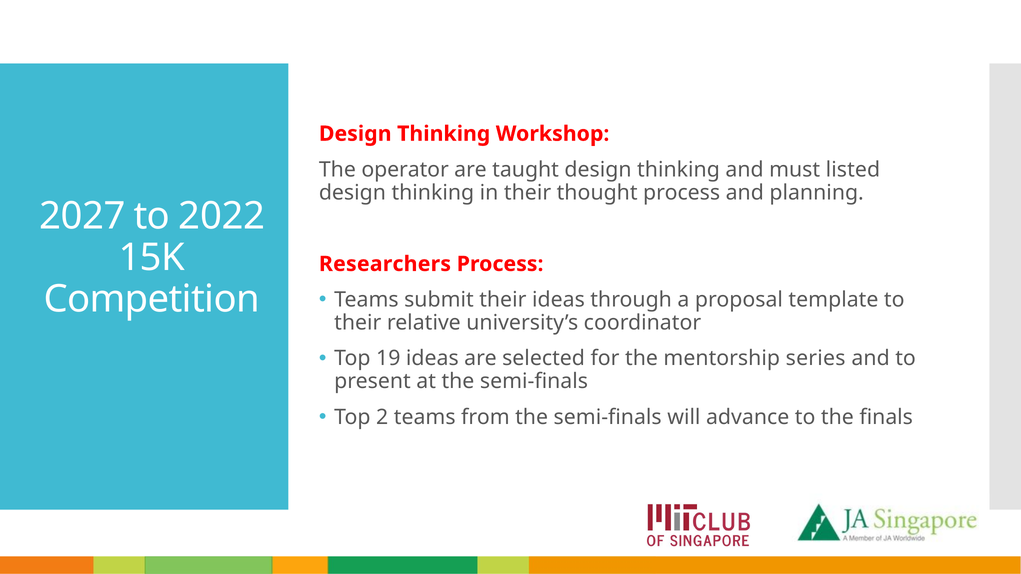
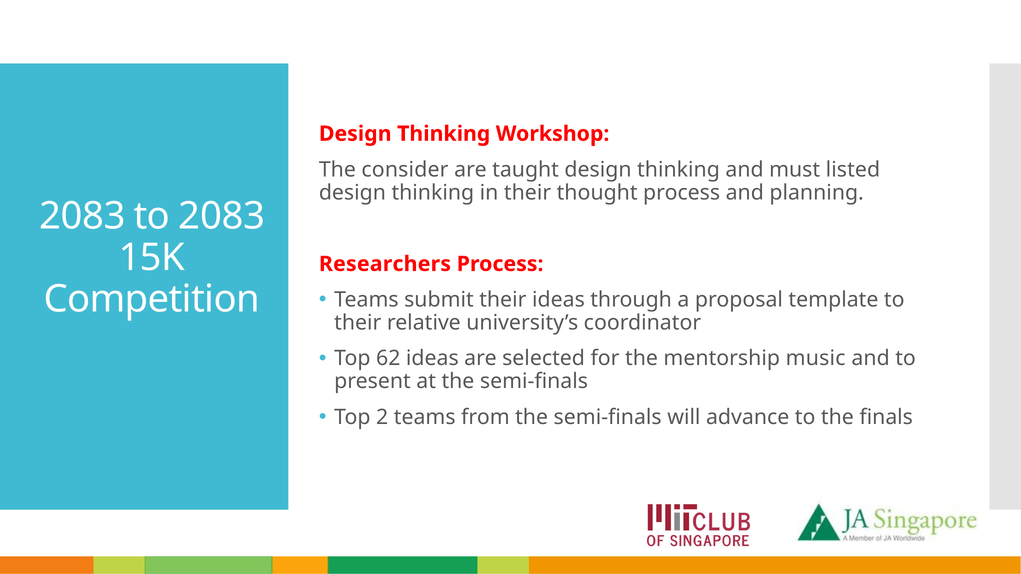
operator: operator -> consider (405, 170)
2027: 2027 -> 2083 (82, 216)
to 2022: 2022 -> 2083 (222, 216)
19: 19 -> 62 (388, 359)
series: series -> music (816, 359)
